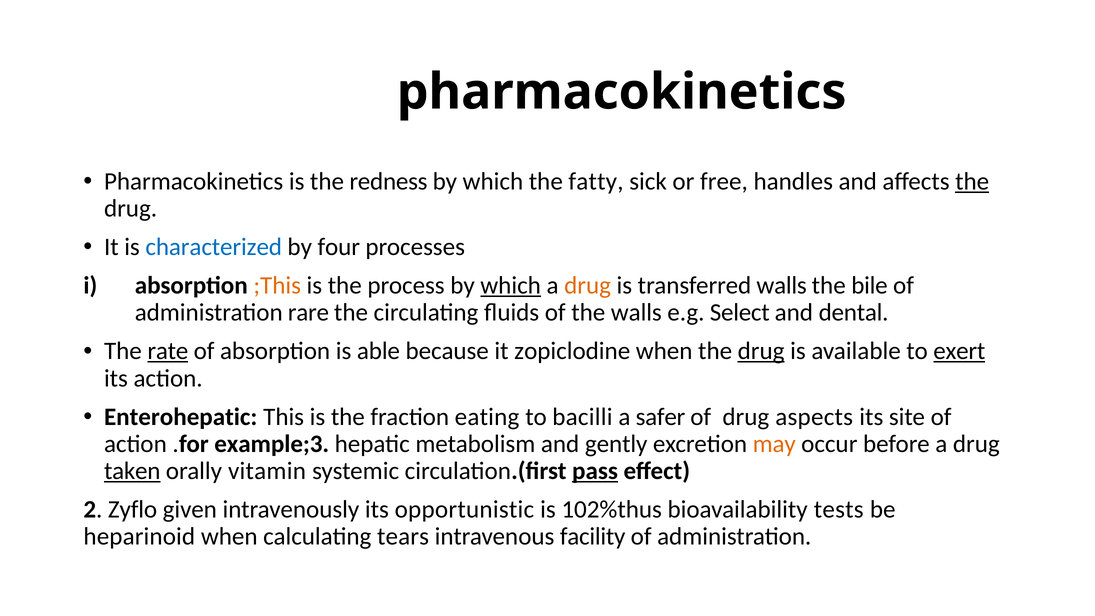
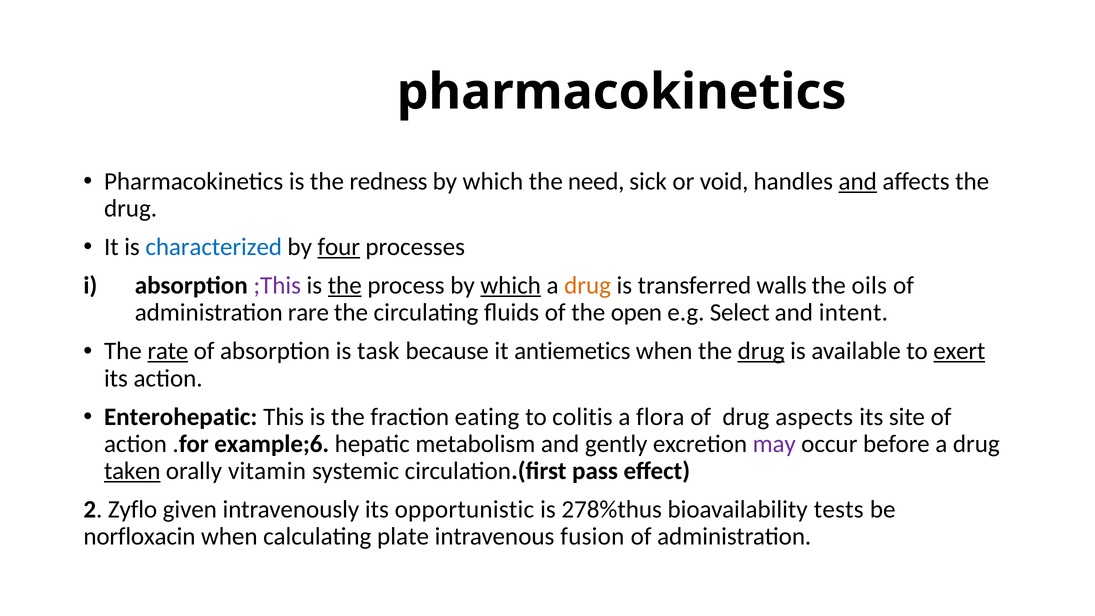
fatty: fatty -> need (596, 181)
free: free -> void (724, 181)
and underline: none -> present (858, 181)
the underline: present -> none (972, 181)
four underline: none -> present (339, 247)
;This colour: orange -> purple (277, 286)
the underline: none -> present (345, 286)
bile: bile -> oils (869, 286)
the walls: walls -> open (636, 313)
dental: dental -> intent (853, 313)
able: able -> task (378, 351)
zopiclodine: zopiclodine -> antiemetics (572, 351)
bacilli: bacilli -> colitis (582, 417)
safer: safer -> flora (660, 417)
example;3: example;3 -> example;6 (272, 444)
may colour: orange -> purple (774, 444)
pass underline: present -> none (595, 471)
102%thus: 102%thus -> 278%thus (612, 509)
heparinoid: heparinoid -> norfloxacin (139, 537)
tears: tears -> plate (403, 537)
facility: facility -> fusion (592, 537)
